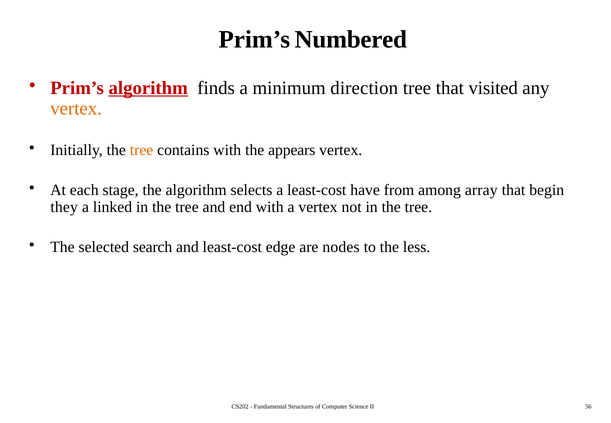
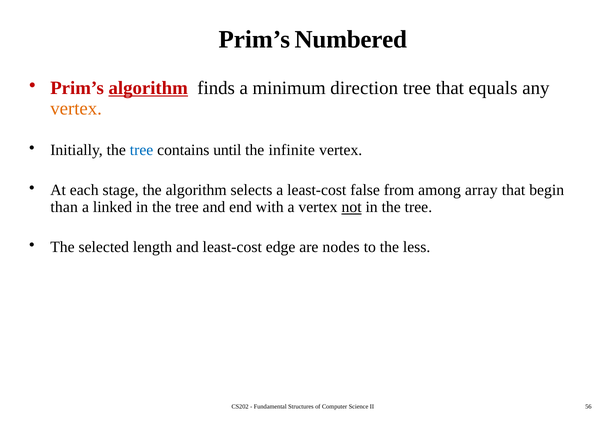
visited: visited -> equals (493, 88)
tree colour: orange -> blue (142, 150)
contains with: with -> until (227, 150)
appears: appears -> infinite (292, 150)
have: have -> false (365, 190)
they: they -> than (64, 207)
not underline: none -> present (352, 207)
search: search -> length (153, 247)
